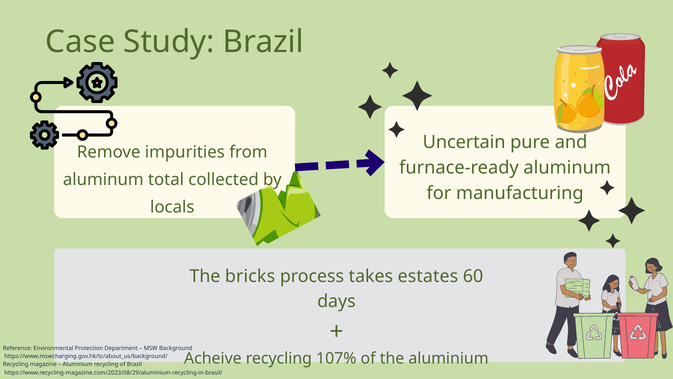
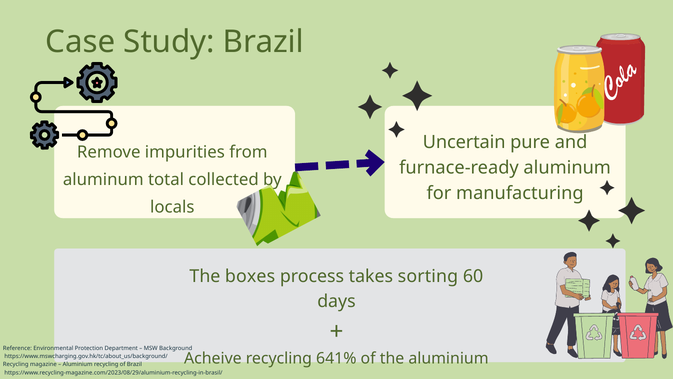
bricks: bricks -> boxes (250, 276)
estates: estates -> sorting (428, 276)
107%: 107% -> 641% (336, 358)
